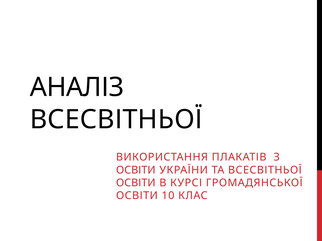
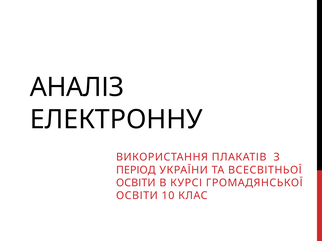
ВСЕСВІТНЬОЇ: ВСЕСВІТНЬОЇ -> ЕЛЕКТРОННУ (116, 120)
ОСВІТИ: ОСВІТИ -> ПЕРІОД (136, 170)
